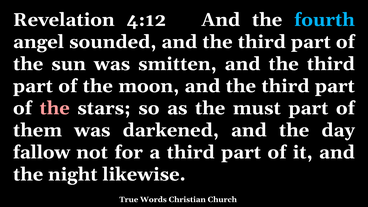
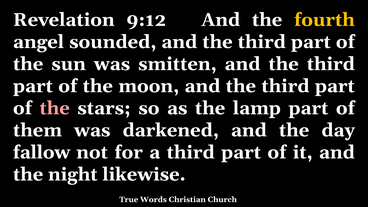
4:12: 4:12 -> 9:12 (146, 20)
fourth colour: light blue -> yellow (324, 20)
must: must -> lamp (257, 108)
